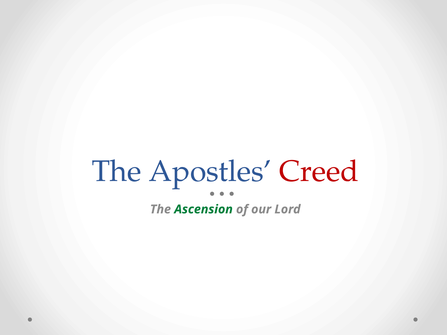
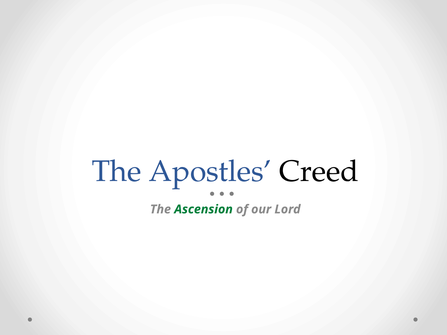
Creed colour: red -> black (319, 171)
